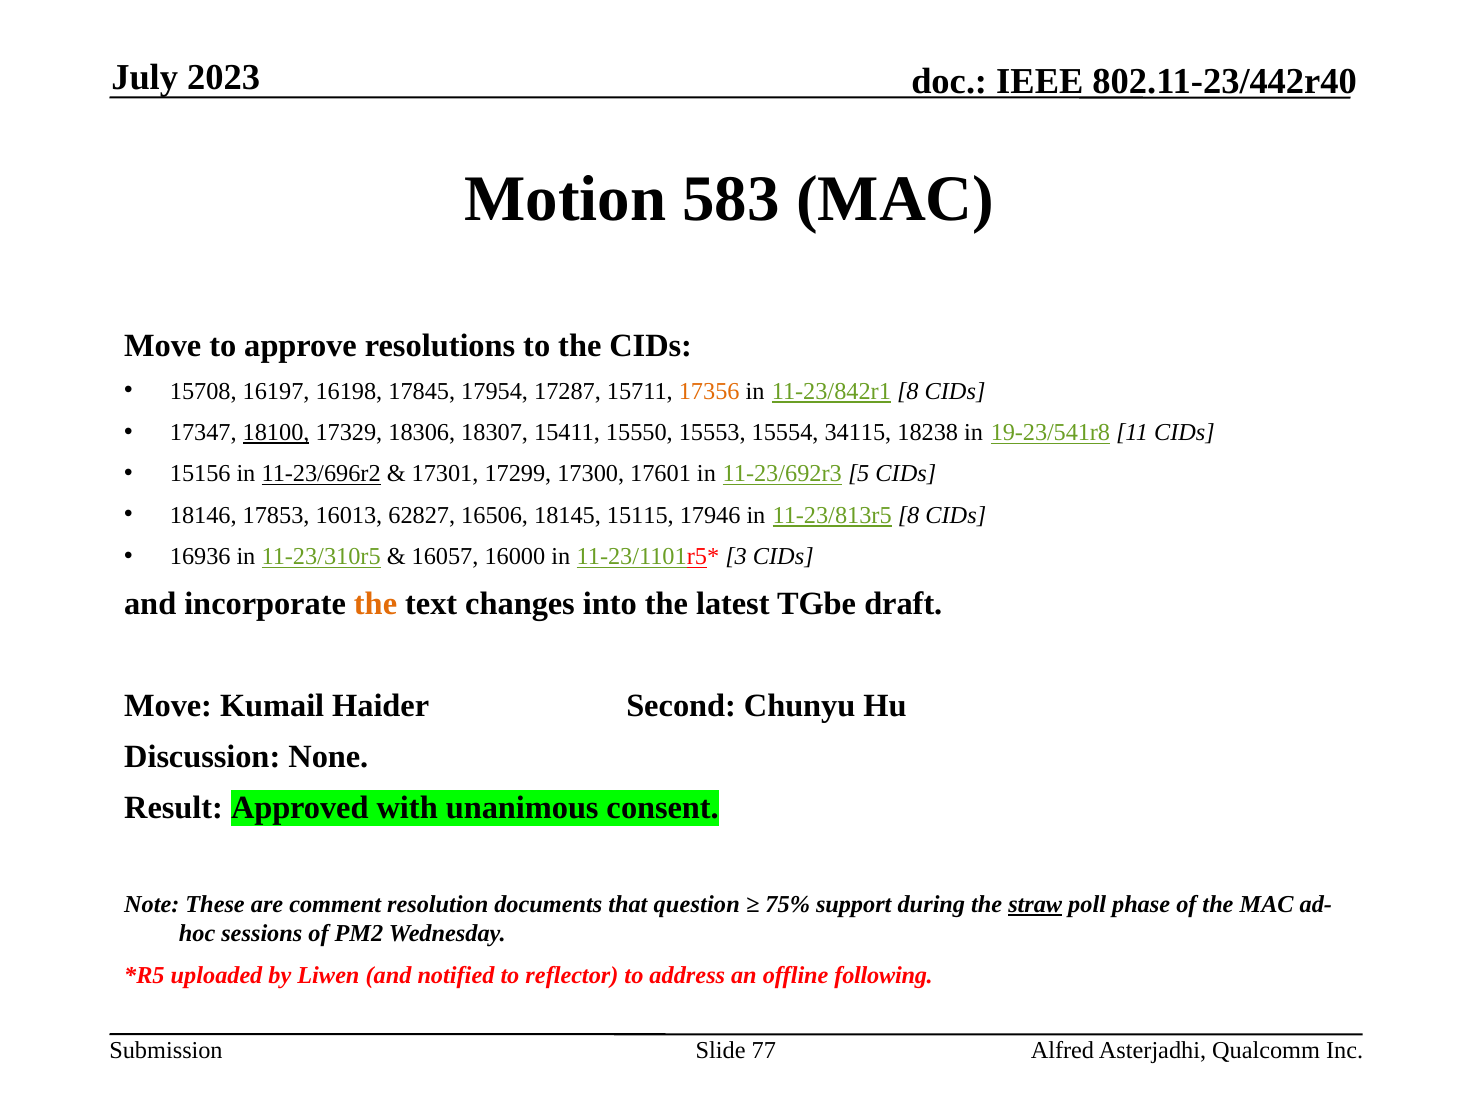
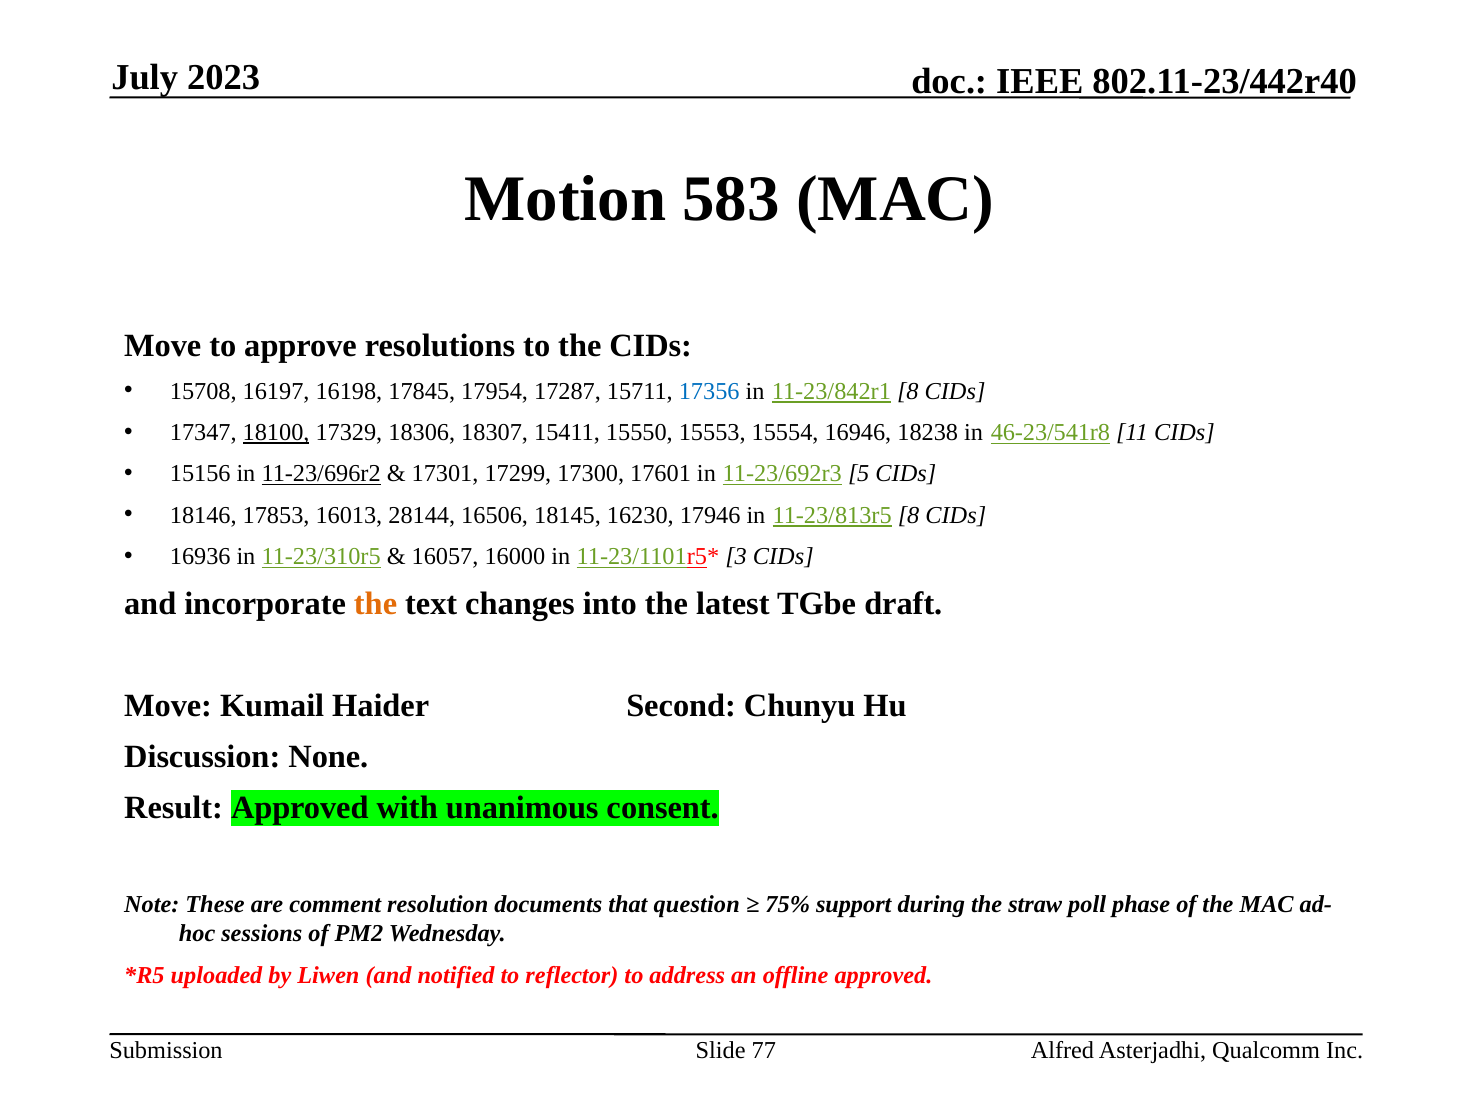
17356 colour: orange -> blue (709, 391)
34115: 34115 -> 16946 (858, 432)
19-23/541r8: 19-23/541r8 -> 46-23/541r8 (1050, 432)
62827: 62827 -> 28144 (422, 515)
15115: 15115 -> 16230 (640, 515)
straw underline: present -> none (1035, 905)
offline following: following -> approved (883, 975)
